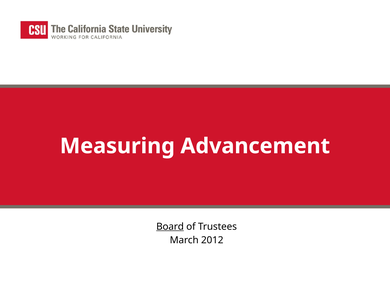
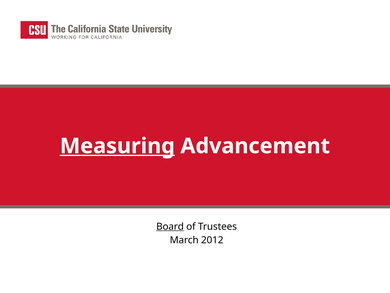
Measuring underline: none -> present (117, 146)
